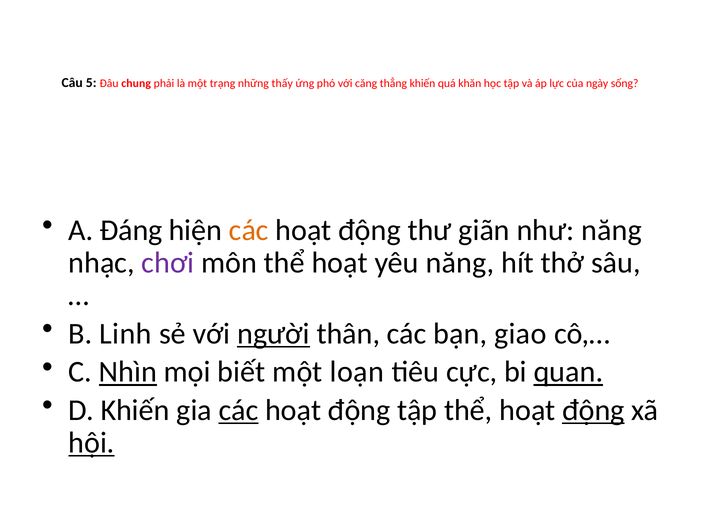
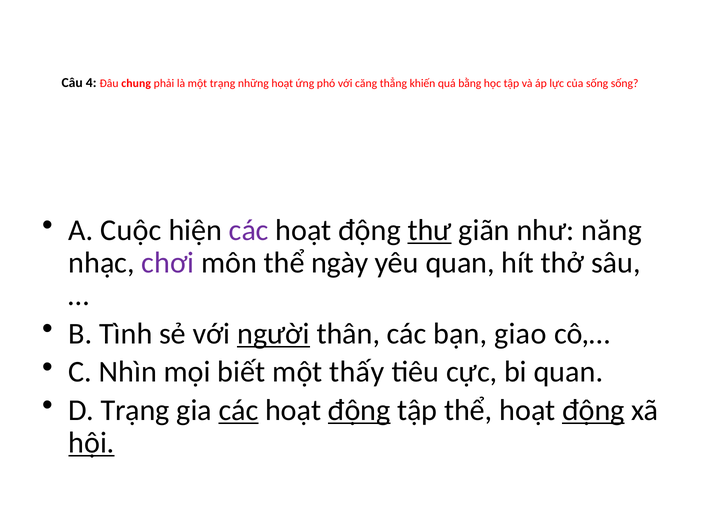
5: 5 -> 4 (91, 83)
những thấy: thấy -> hoạt (282, 83)
khăn: khăn -> bằng (470, 83)
của ngày: ngày -> sống (597, 83)
Đáng: Đáng -> Cuộc (131, 230)
các colour: orange -> purple (249, 230)
thư underline: none -> present (430, 230)
môn thể hoạt: hoạt -> ngày (340, 263)
yêu năng: năng -> quan (460, 263)
Linh: Linh -> Tình (126, 334)
Nhìn underline: present -> none (128, 372)
loạn: loạn -> thấy (357, 372)
quan underline: present -> none (568, 372)
D Khiến: Khiến -> Trạng (135, 410)
động underline: none -> present (359, 410)
